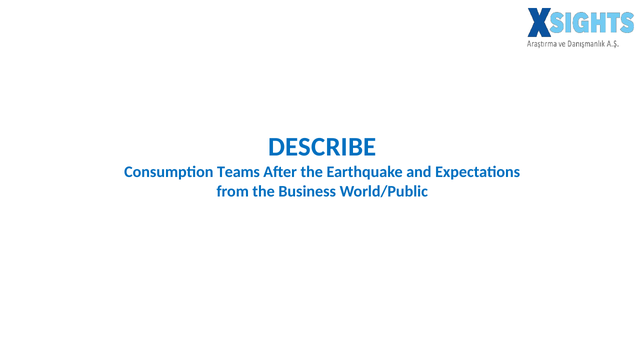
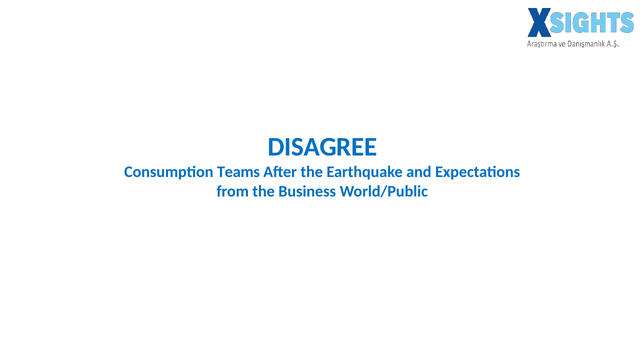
DESCRIBE: DESCRIBE -> DISAGREE (322, 147)
